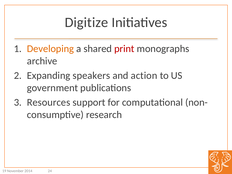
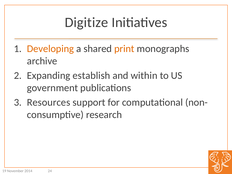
print colour: red -> orange (124, 49)
speakers: speakers -> establish (91, 75)
action: action -> within (144, 75)
